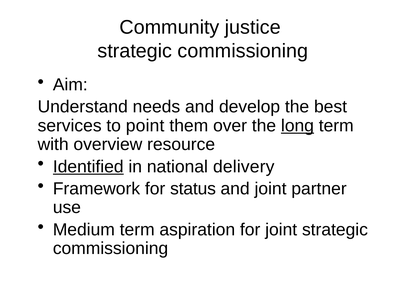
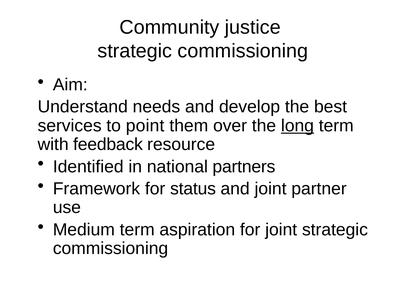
overview: overview -> feedback (108, 145)
Identified underline: present -> none (88, 167)
delivery: delivery -> partners (244, 167)
